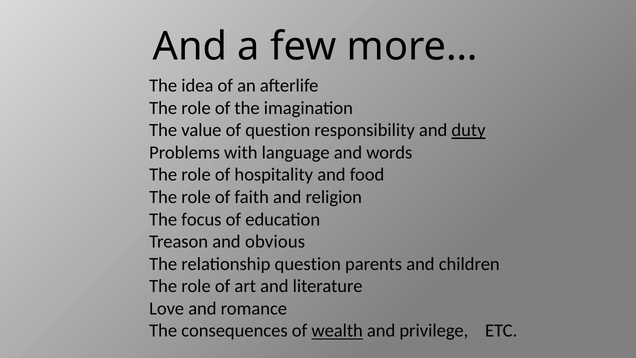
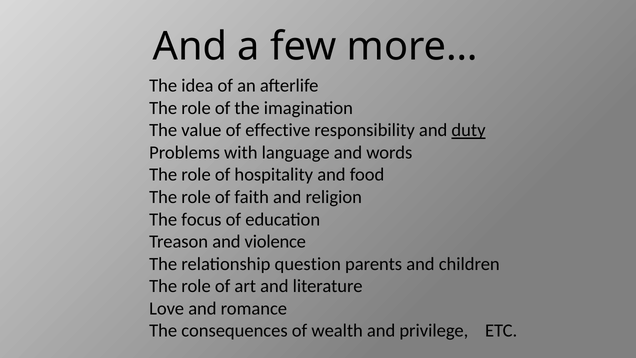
of question: question -> effective (278, 130)
obvious: obvious -> violence (275, 242)
wealth underline: present -> none (337, 331)
